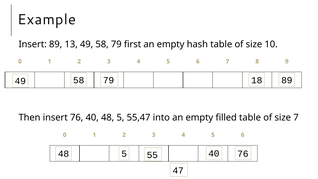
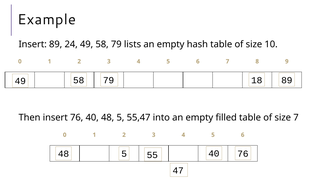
13: 13 -> 24 (71, 44)
first: first -> lists (133, 44)
